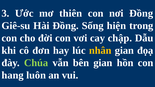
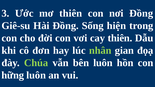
cay chập: chập -> thiên (120, 38)
nhân colour: yellow -> light green (100, 51)
bên gian: gian -> luôn (103, 63)
hang: hang -> hững (13, 75)
